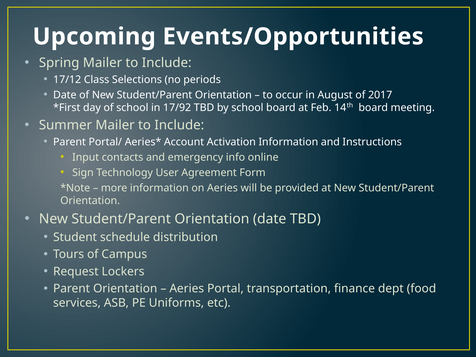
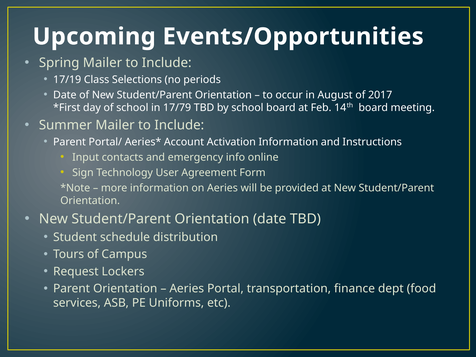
17/12: 17/12 -> 17/19 (67, 80)
17/92: 17/92 -> 17/79 (177, 108)
